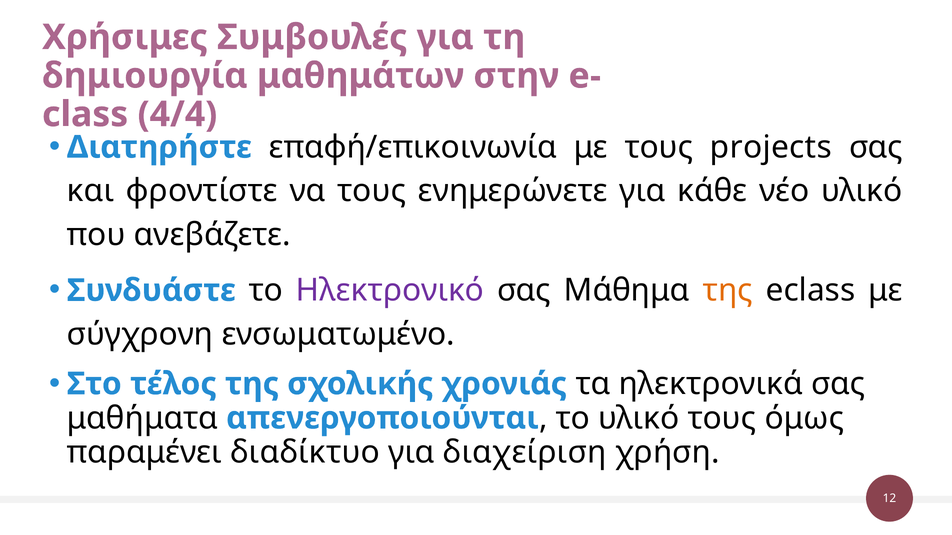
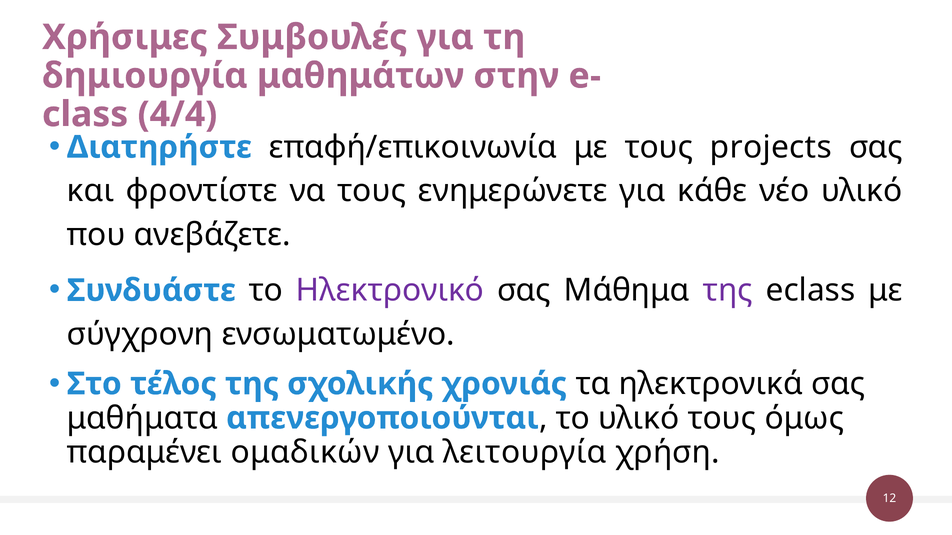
της colour: orange -> purple (728, 291)
διαδίκτυο: διαδίκτυο -> ομαδικών (305, 453)
διαχείριση: διαχείριση -> λειτουργία (525, 453)
